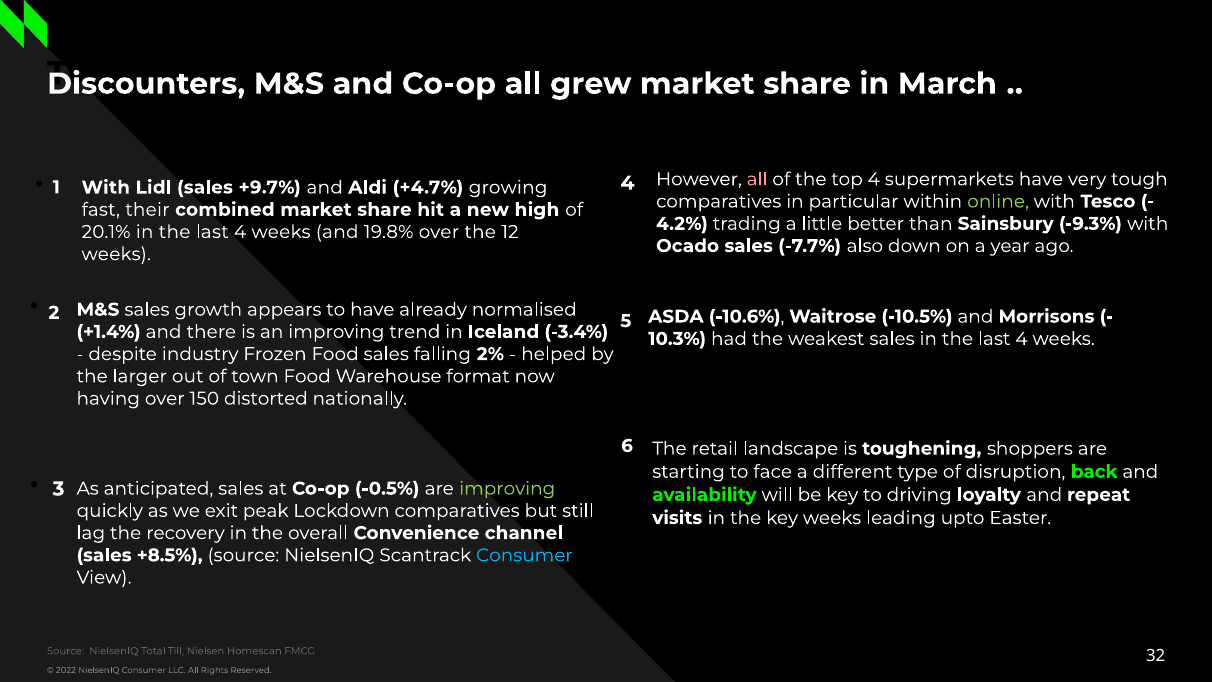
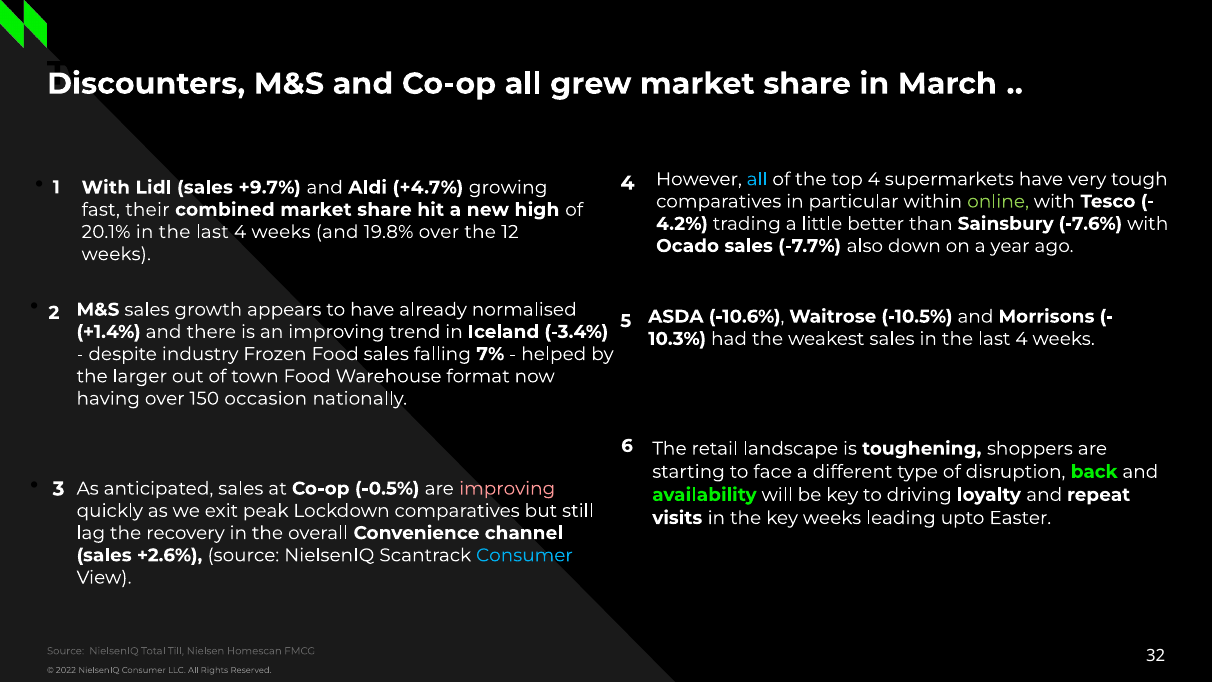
all colour: pink -> light blue (757, 179)
-9.3%: -9.3% -> -7.6% (1090, 224)
2%: 2% -> 7% (490, 354)
distorted: distorted -> occasion (266, 398)
improving colour: light green -> pink (507, 488)
+8.5%: +8.5% -> +2.6% (170, 555)
